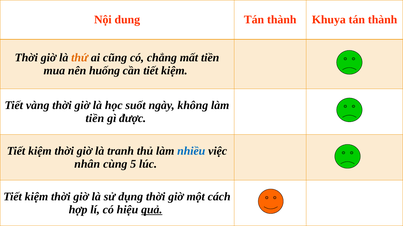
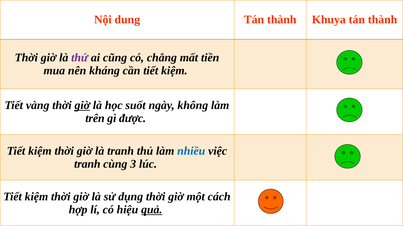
thứ colour: orange -> purple (80, 58)
huống: huống -> kháng (104, 71)
giờ underline: none -> present (82, 106)
tiền: tiền -> trên (95, 119)
nhân: nhân -> tranh (87, 164)
5: 5 -> 3 (133, 164)
